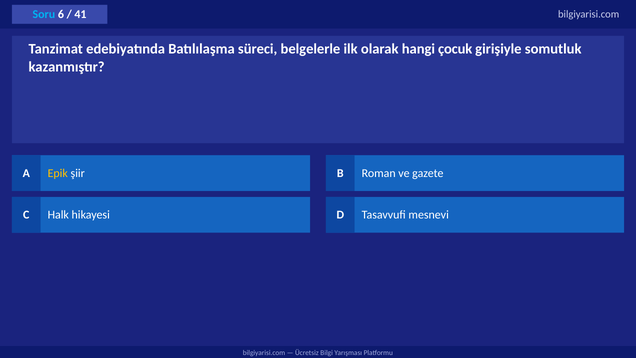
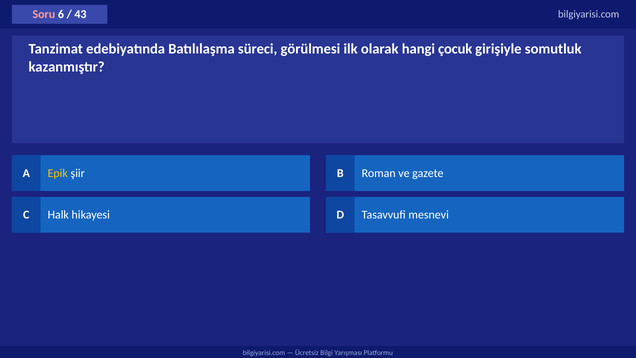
Soru colour: light blue -> pink (44, 15)
41: 41 -> 43 (80, 15)
belgelerle: belgelerle -> görülmesi (310, 49)
